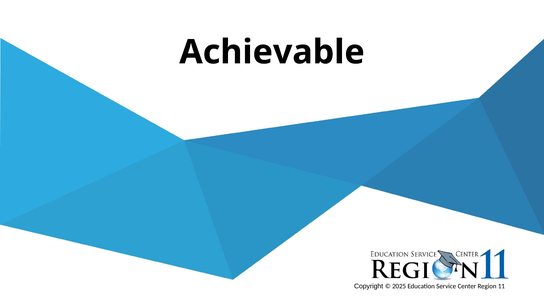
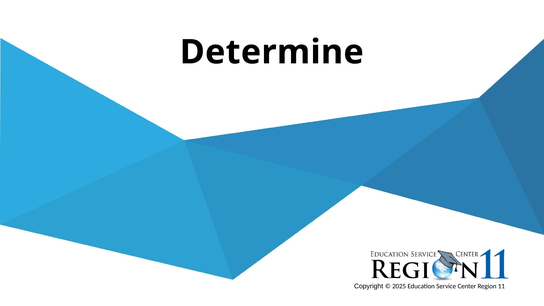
Achievable: Achievable -> Determine (272, 52)
